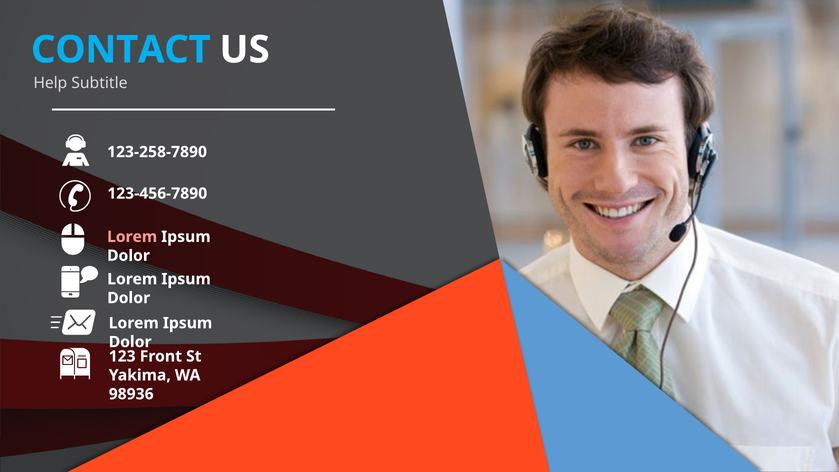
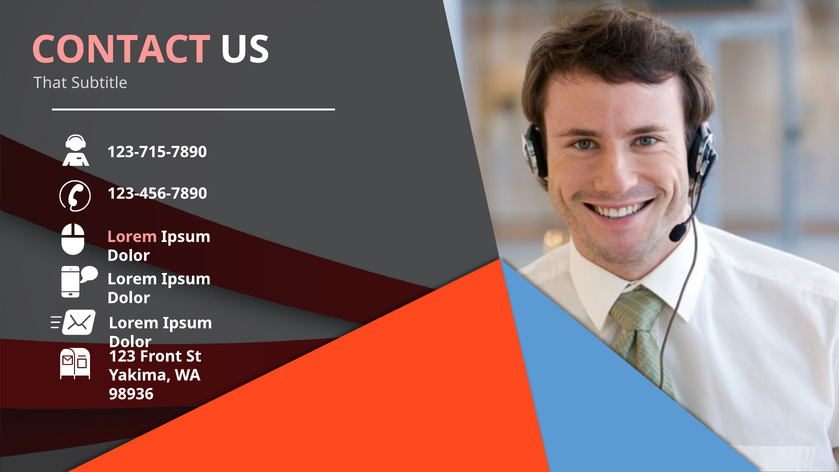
CONTACT colour: light blue -> pink (121, 50)
Help: Help -> That (50, 83)
123-258-7890: 123-258-7890 -> 123-715-7890 (157, 152)
